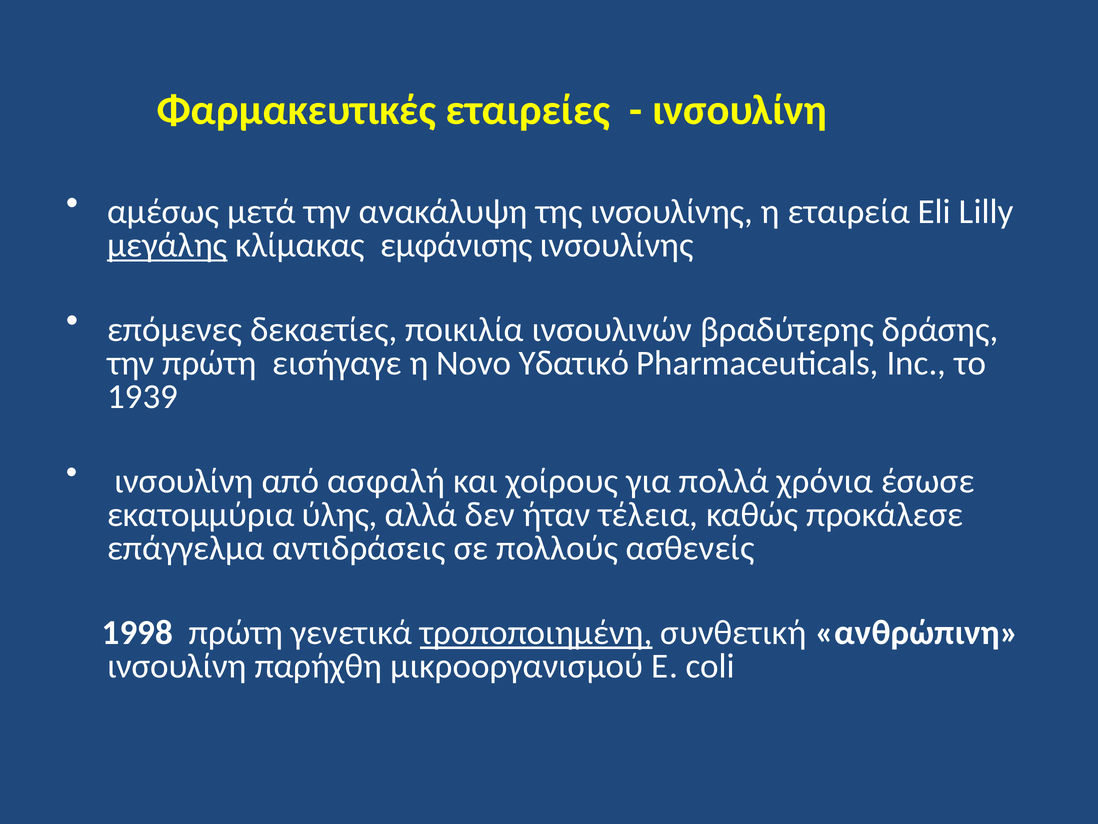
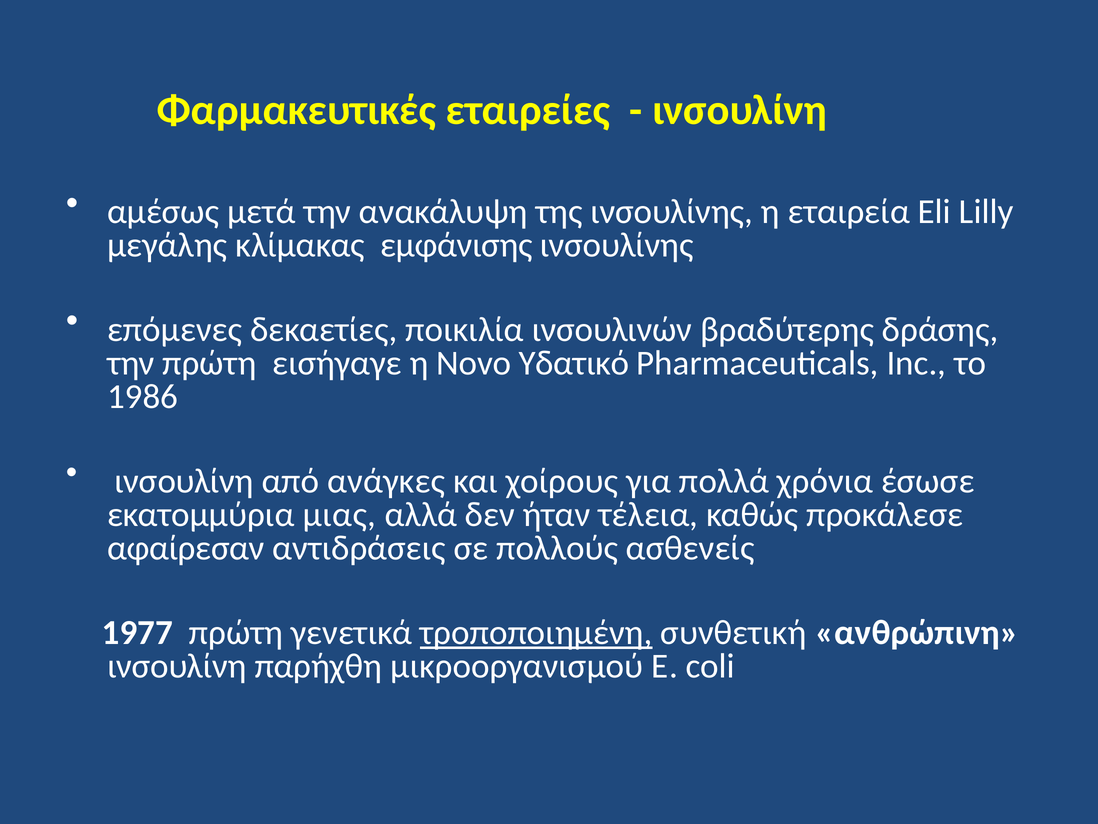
μεγάλης underline: present -> none (167, 245)
1939: 1939 -> 1986 (143, 397)
ασφαλή: ασφαλή -> ανάγκες (386, 481)
ύλης: ύλης -> μιας (339, 514)
επάγγελμα: επάγγελμα -> αφαίρεσαν (186, 548)
1998: 1998 -> 1977 (137, 632)
